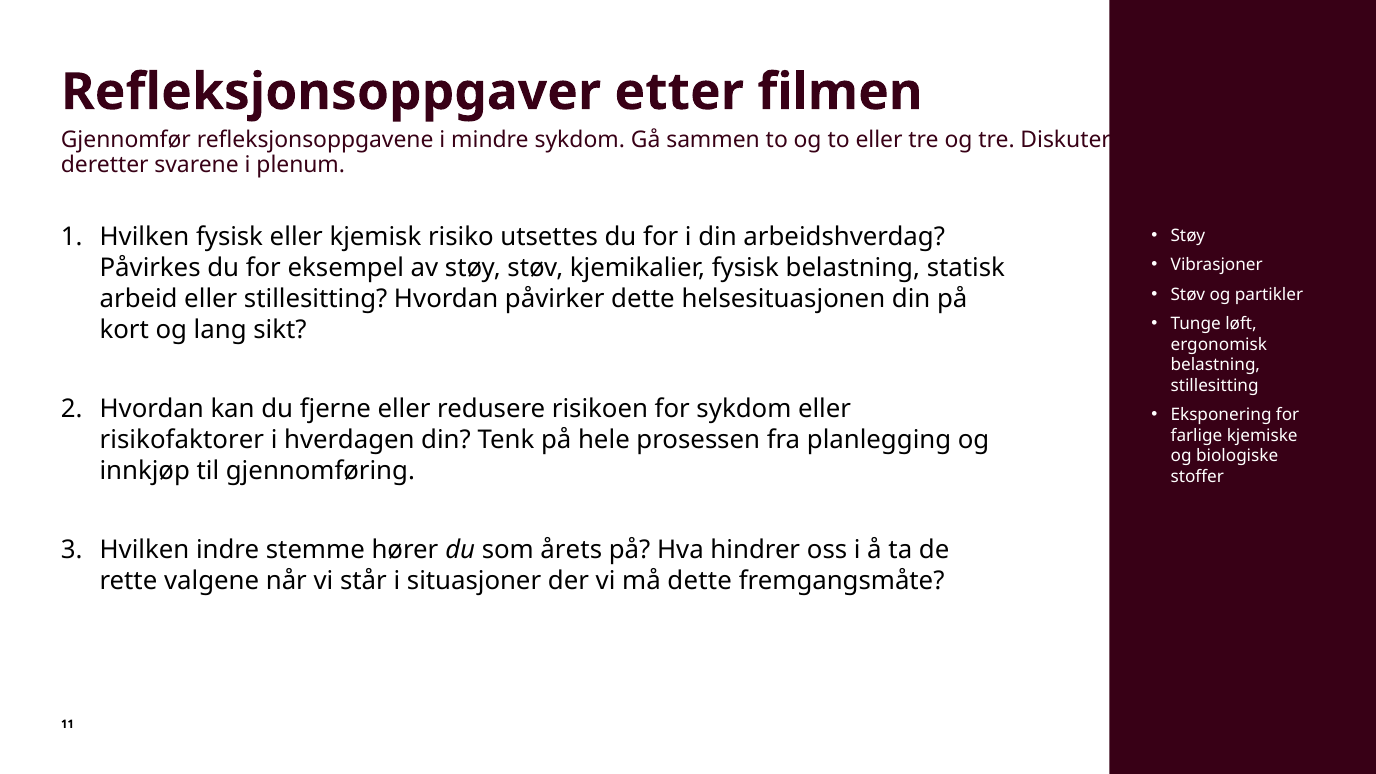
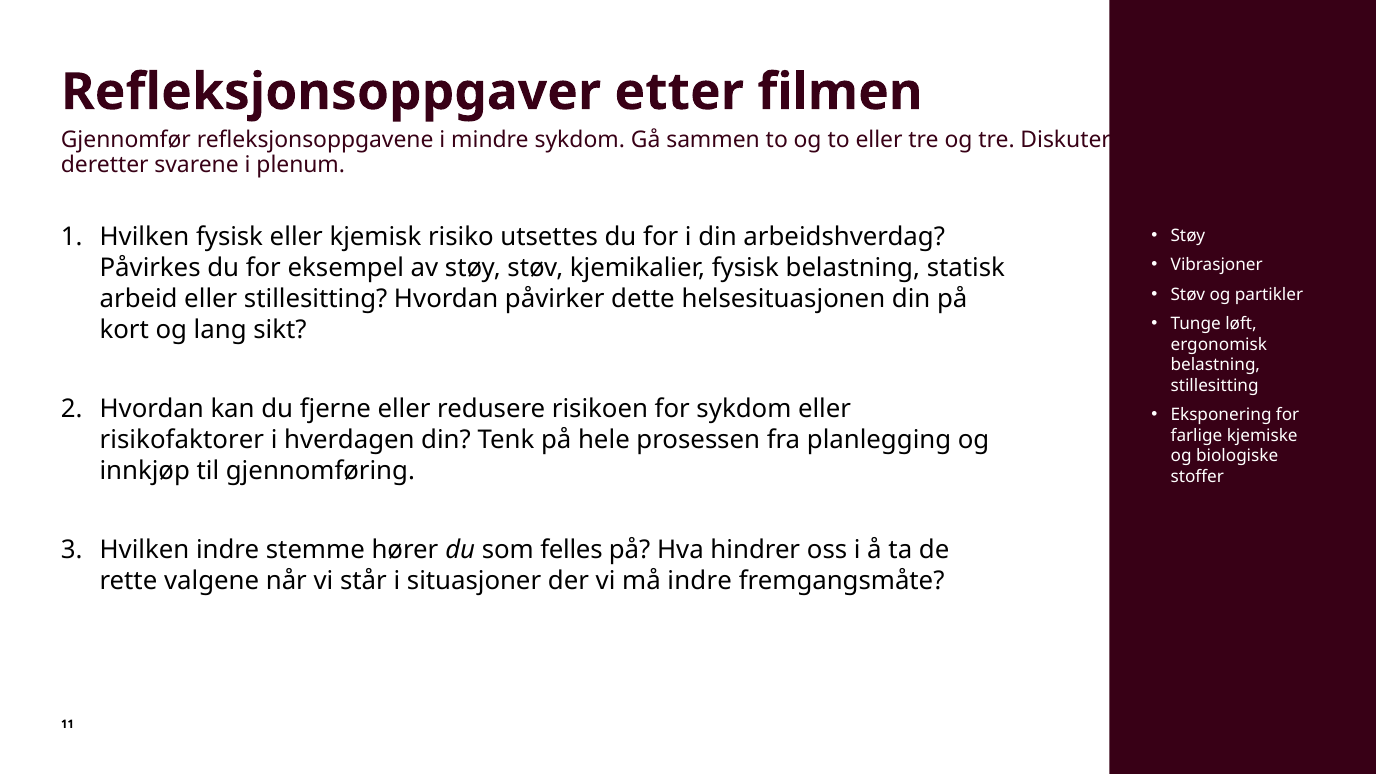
årets: årets -> felles (571, 550)
må dette: dette -> indre (700, 581)
